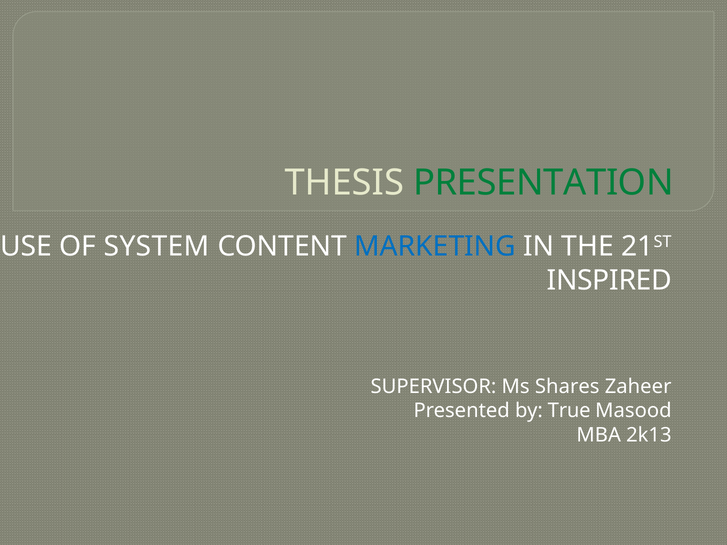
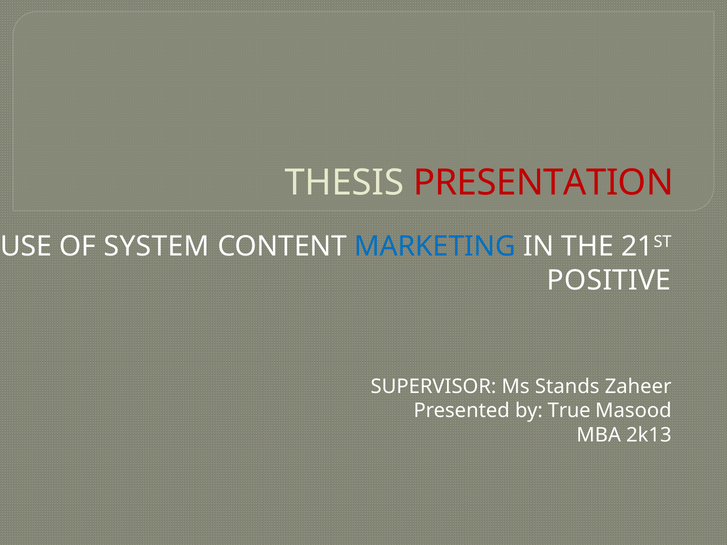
PRESENTATION colour: green -> red (543, 183)
INSPIRED: INSPIRED -> POSITIVE (609, 281)
Shares: Shares -> Stands (567, 387)
